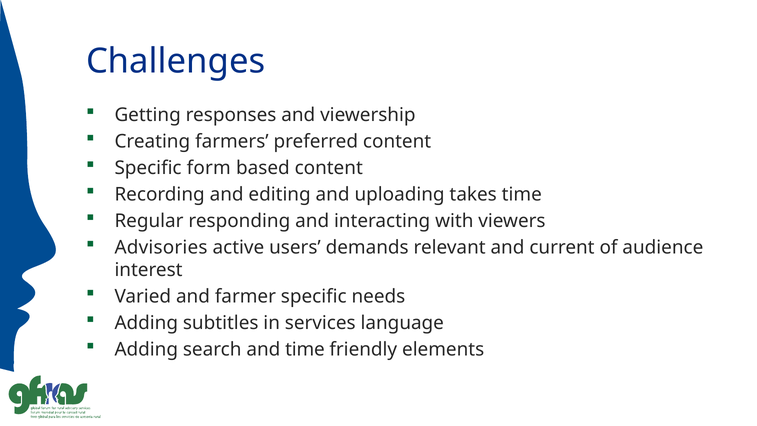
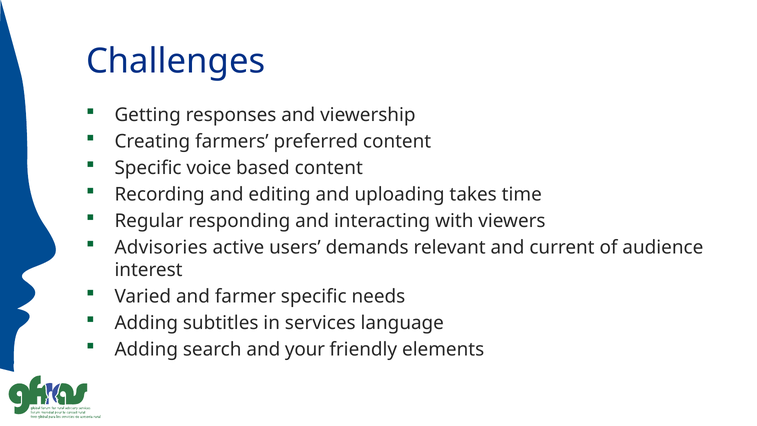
form: form -> voice (209, 168)
and time: time -> your (305, 349)
